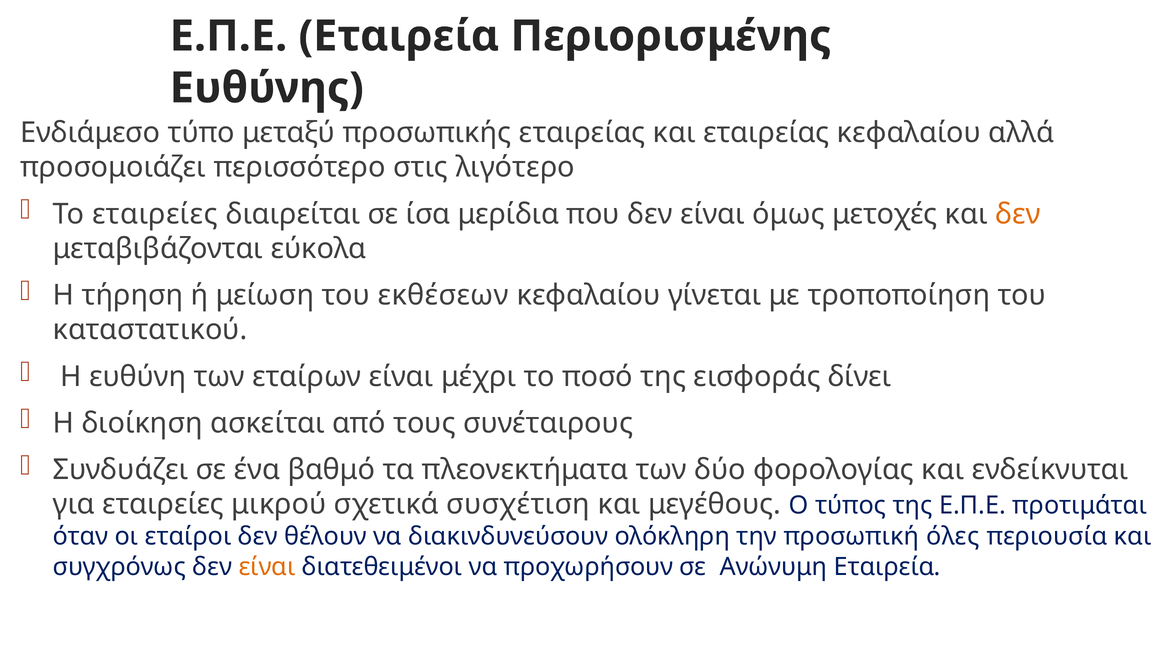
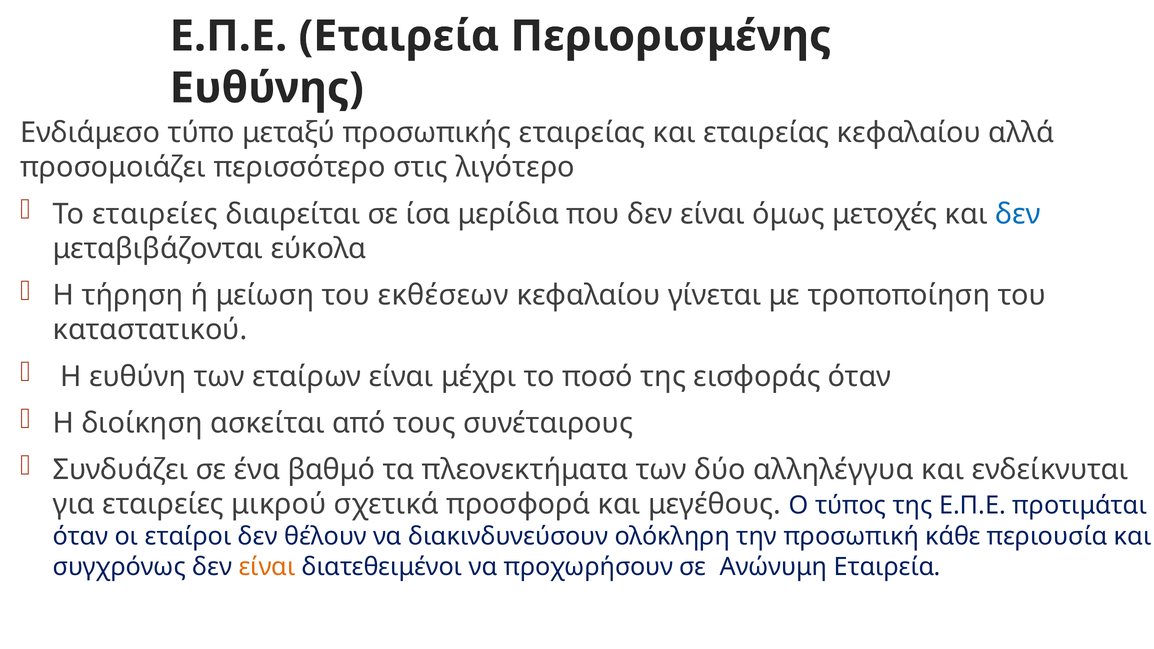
δεν colour: orange -> blue (1018, 214)
εισφοράς δίνει: δίνει -> όταν (859, 377)
φορολογίας: φορολογίας -> αλληλέγγυα (833, 470)
συσχέτιση: συσχέτιση -> προσφορά (518, 505)
όλες: όλες -> κάθε (953, 537)
